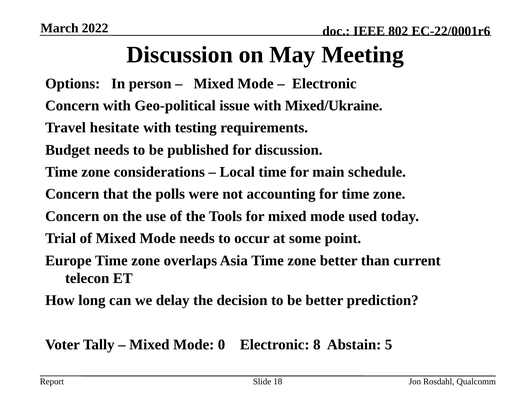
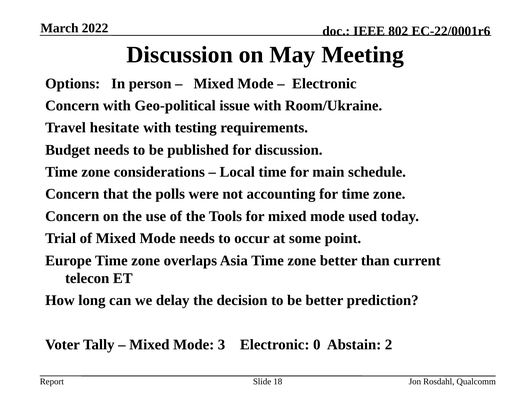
Mixed/Ukraine: Mixed/Ukraine -> Room/Ukraine (334, 106)
0: 0 -> 3 (222, 345)
8: 8 -> 0 (317, 345)
5: 5 -> 2 (389, 345)
